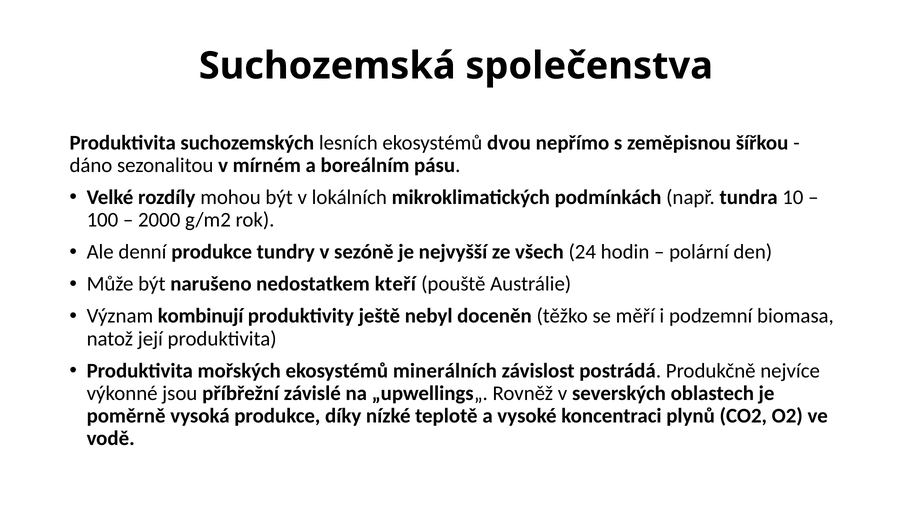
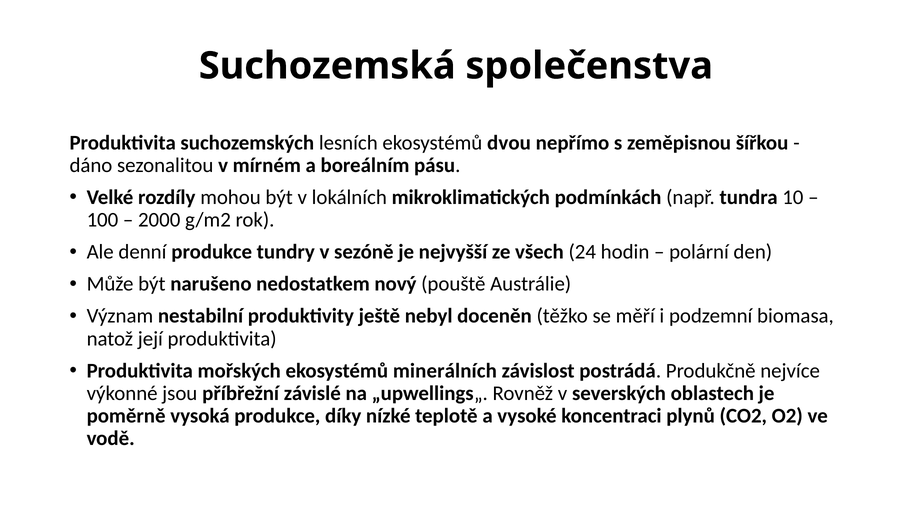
kteří: kteří -> nový (395, 284)
kombinují: kombinují -> nestabilní (201, 316)
